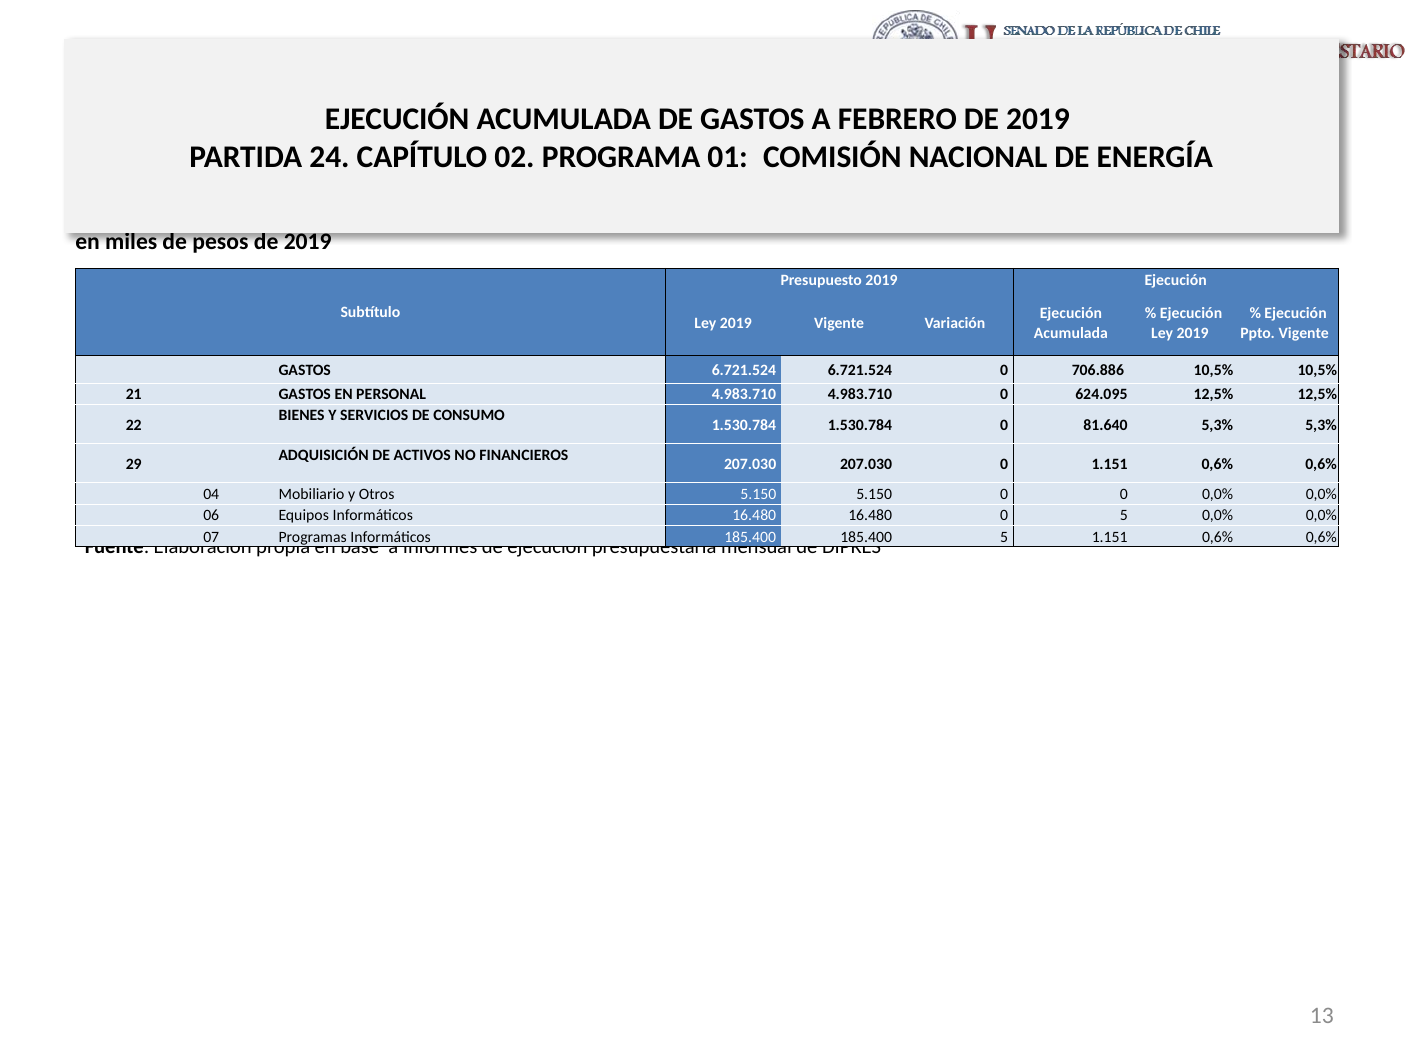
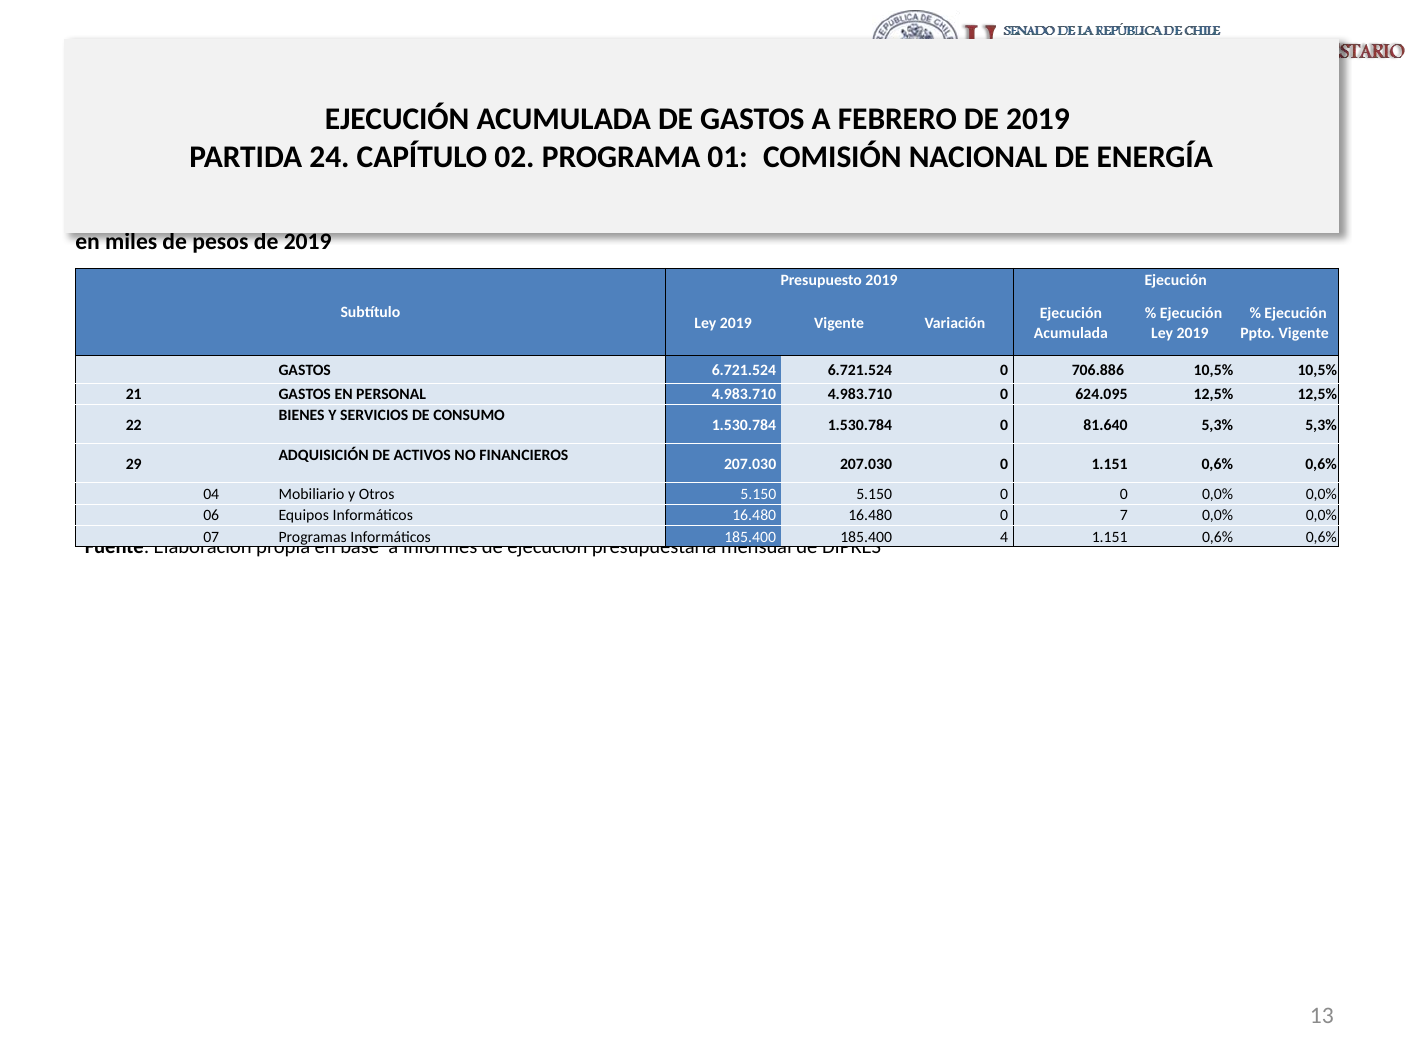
0 5: 5 -> 7 (1124, 516)
5: 5 -> 4 (1004, 537)
